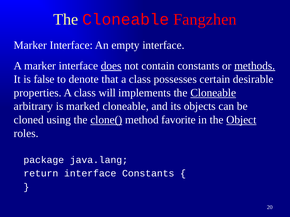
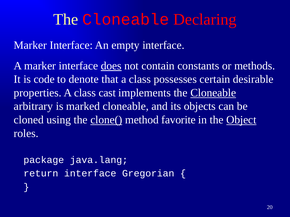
Fangzhen: Fangzhen -> Declaring (205, 19)
methods underline: present -> none (255, 66)
false: false -> code (44, 79)
will: will -> cast (107, 93)
interface Constants: Constants -> Gregorian (148, 174)
